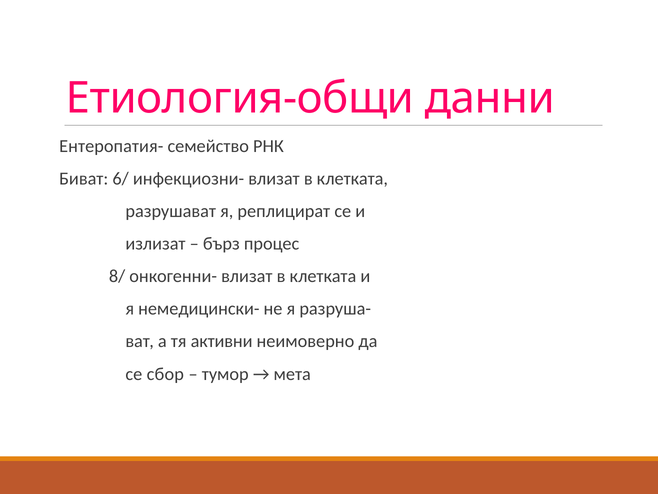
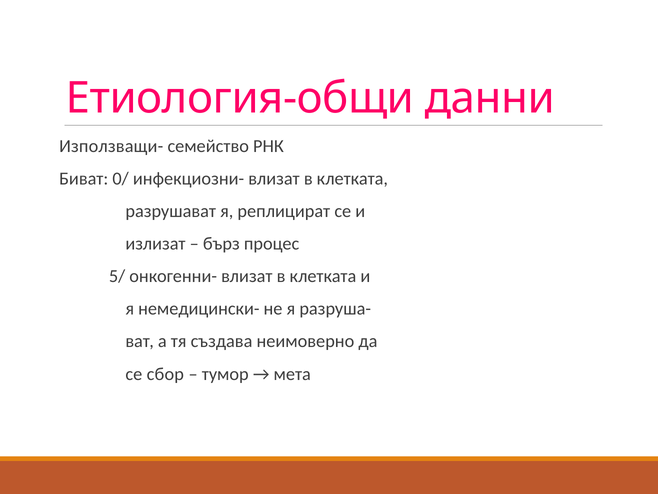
Ентеропатия-: Ентеропатия- -> Използващи- (111, 146)
6/: 6/ -> 0/ (121, 178)
8/: 8/ -> 5/ (117, 276)
активни: активни -> създава (222, 341)
